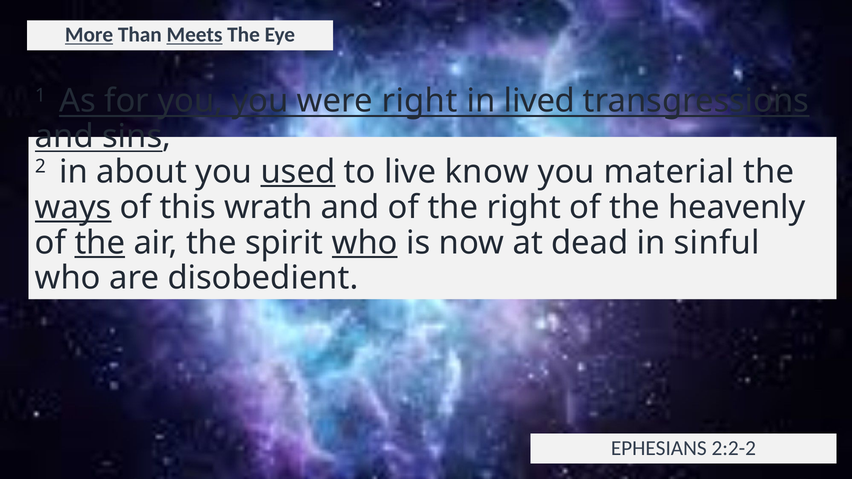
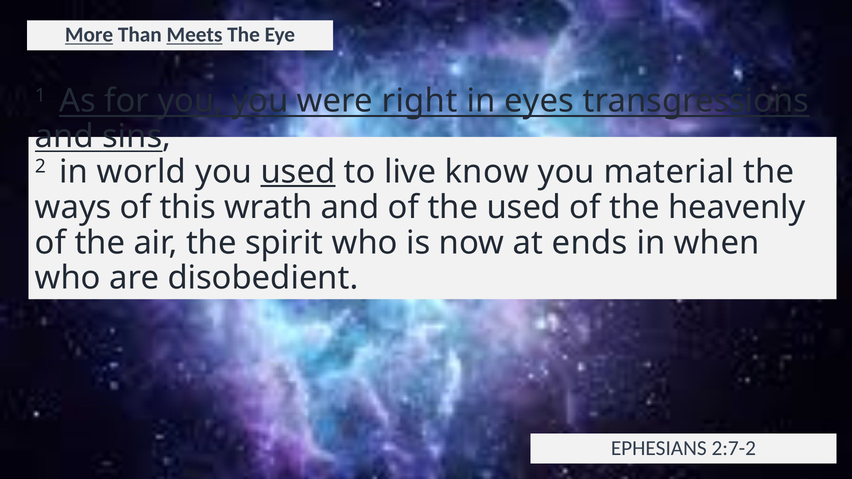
lived: lived -> eyes (539, 101)
about: about -> world (141, 172)
ways underline: present -> none (73, 207)
the right: right -> used (524, 207)
the underline: present -> none (100, 243)
who underline: present -> none (365, 243)
dead: dead -> ends (590, 243)
sinful: sinful -> when (717, 243)
2:2-2: 2:2-2 -> 2:7-2 (734, 448)
